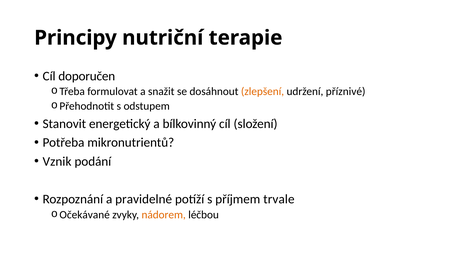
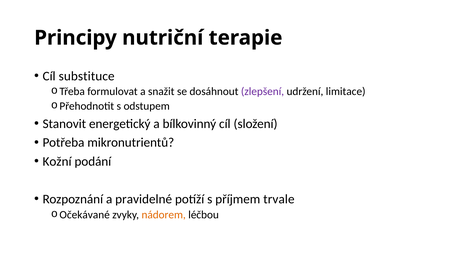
doporučen: doporučen -> substituce (87, 76)
zlepšení colour: orange -> purple (263, 91)
příznivé: příznivé -> limitace (346, 91)
Vznik: Vznik -> Kožní (57, 161)
